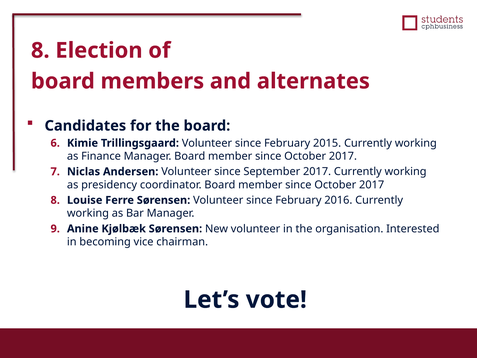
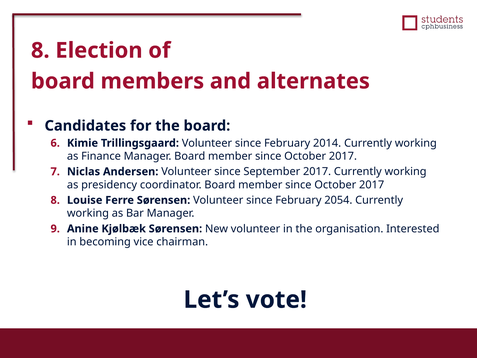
2015: 2015 -> 2014 (327, 143)
2016: 2016 -> 2054 (338, 200)
